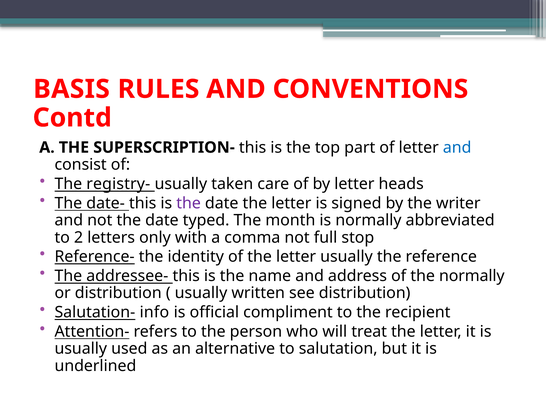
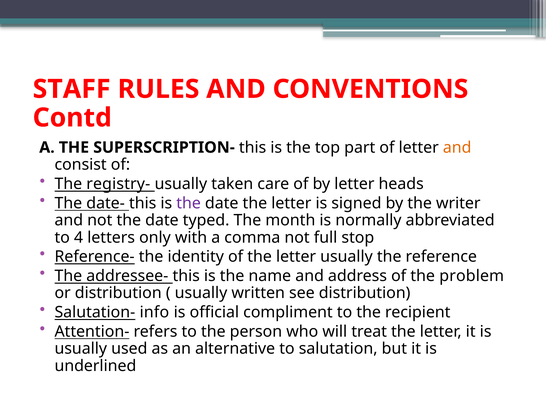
BASIS: BASIS -> STAFF (72, 89)
and colour: blue -> orange (457, 148)
2: 2 -> 4 (79, 238)
the normally: normally -> problem (472, 276)
